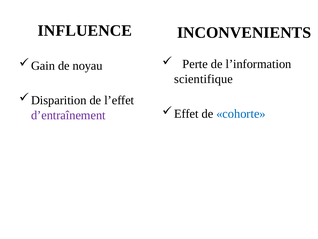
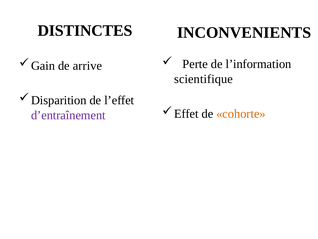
INFLUENCE: INFLUENCE -> DISTINCTES (85, 31)
noyau: noyau -> arrive (87, 66)
cohorte colour: blue -> orange (241, 114)
